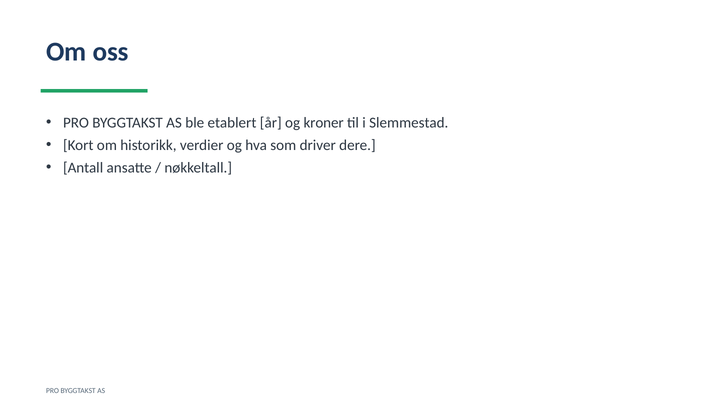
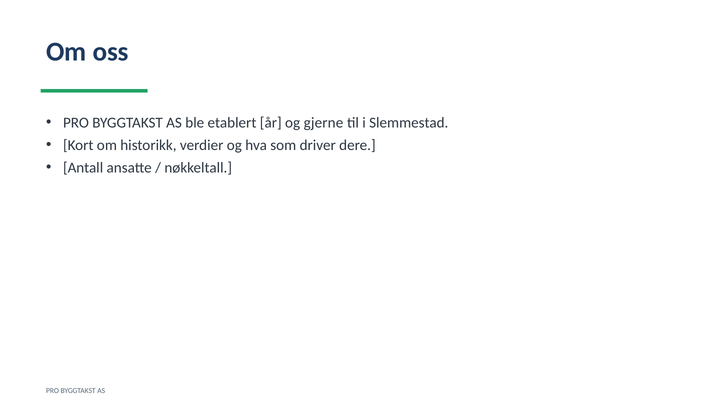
kroner: kroner -> gjerne (323, 123)
